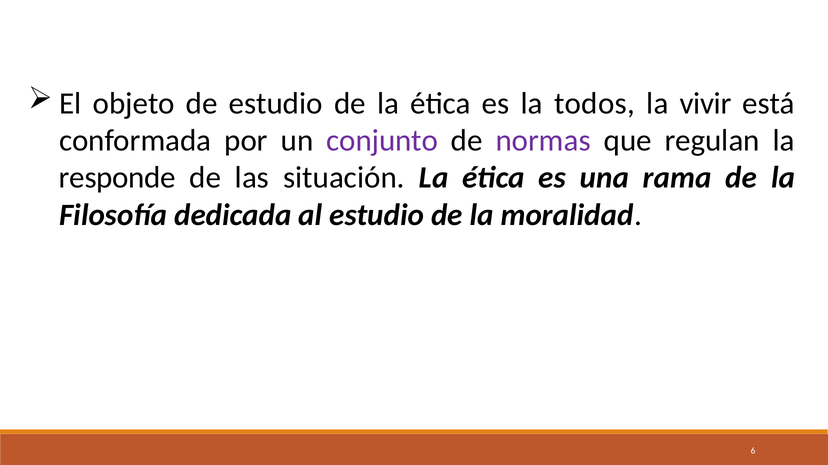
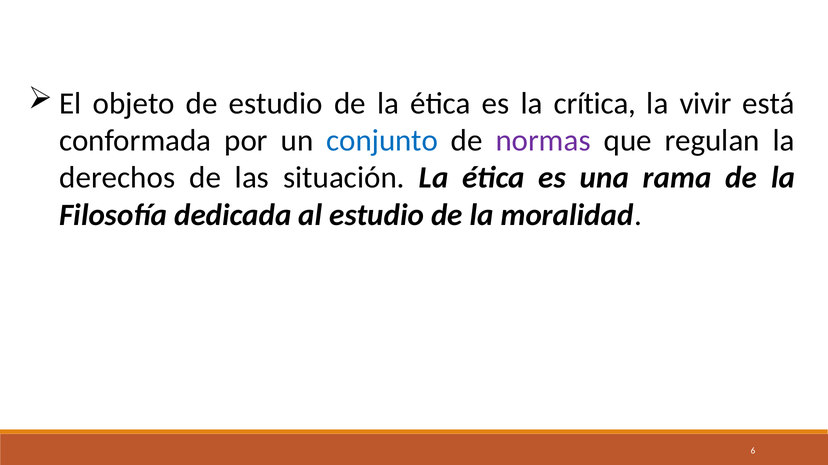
todos: todos -> crítica (595, 103)
conjunto colour: purple -> blue (382, 141)
responde: responde -> derechos (117, 178)
